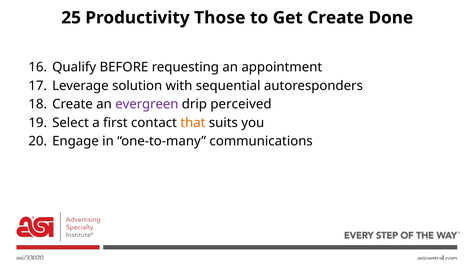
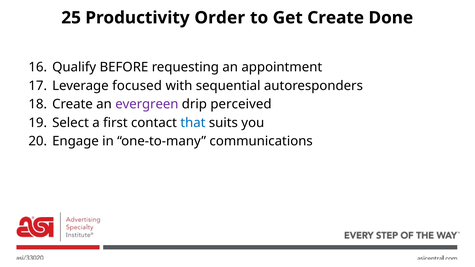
Those: Those -> Order (220, 18)
solution: solution -> focused (137, 86)
that colour: orange -> blue (193, 123)
